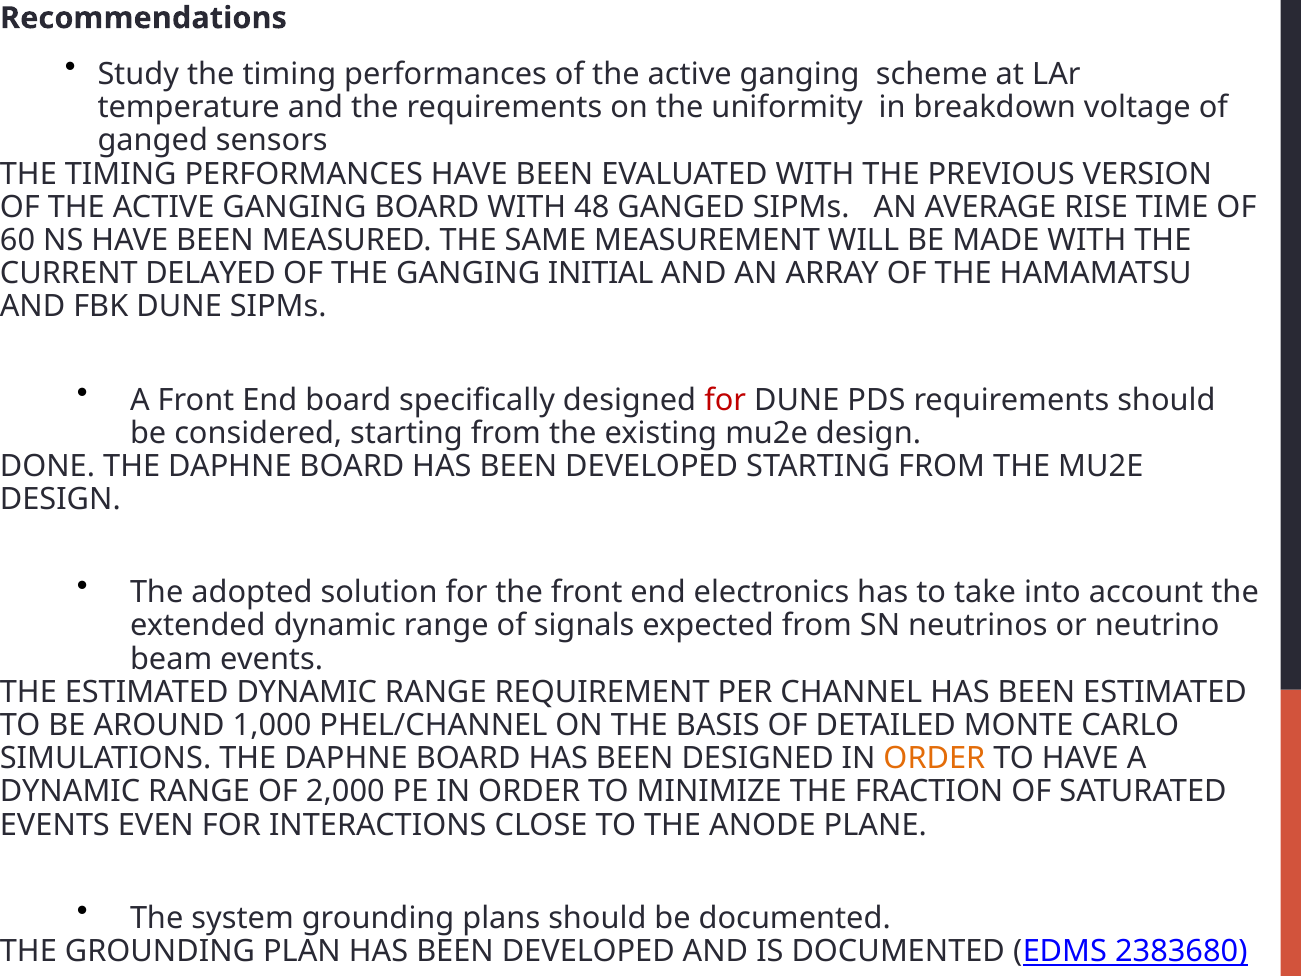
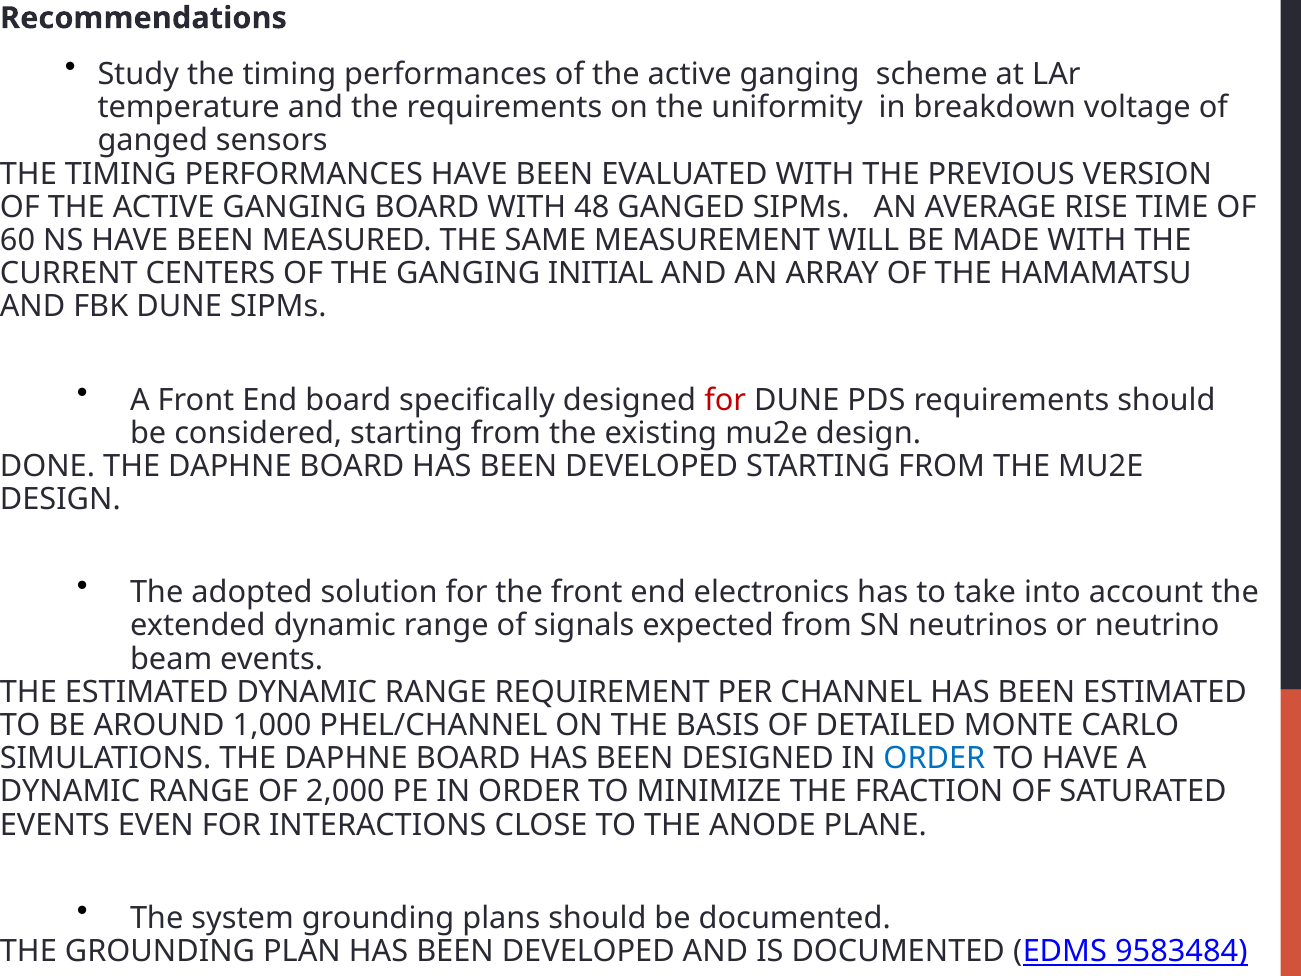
DELAYED: DELAYED -> CENTERS (210, 273)
ORDER colour: orange -> blue (934, 758)
2383680: 2383680 -> 9583484 (1181, 951)
